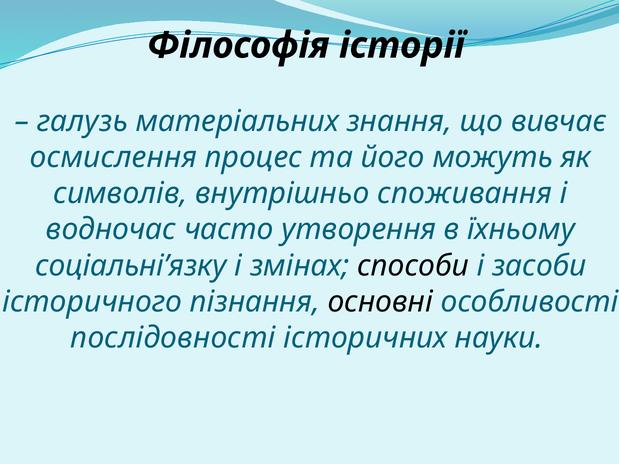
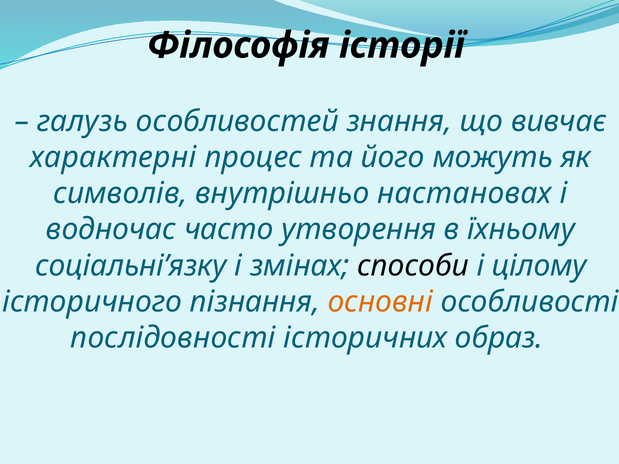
матеріальних: матеріальних -> особливостей (237, 121)
осмислення: осмислення -> характерні (113, 157)
споживання: споживання -> настановах (465, 194)
засоби: засоби -> цілому (539, 266)
основні colour: black -> orange (380, 302)
науки: науки -> образ (499, 338)
